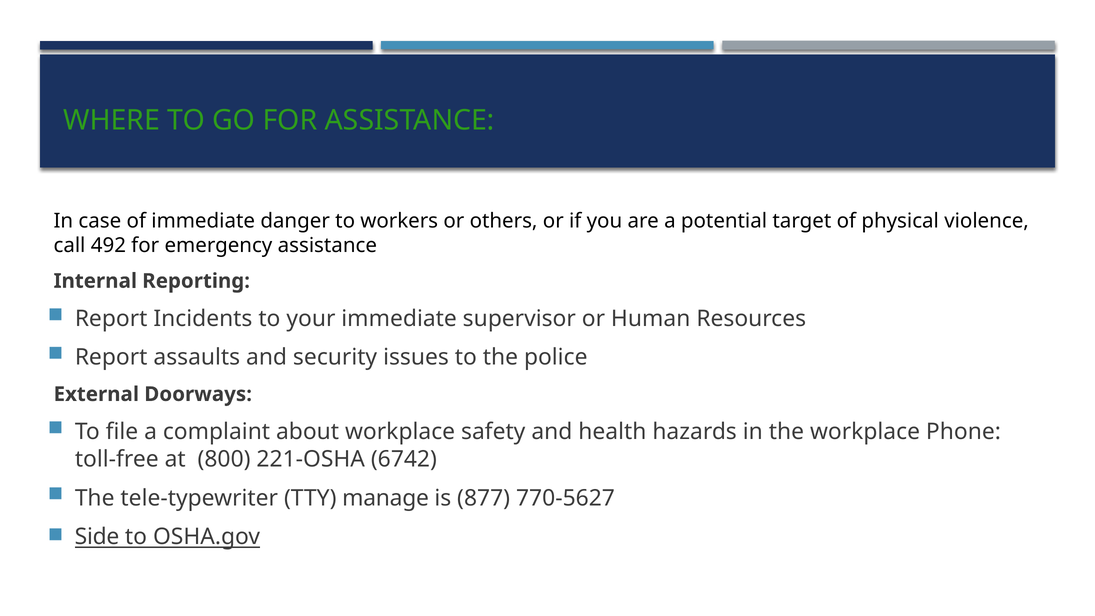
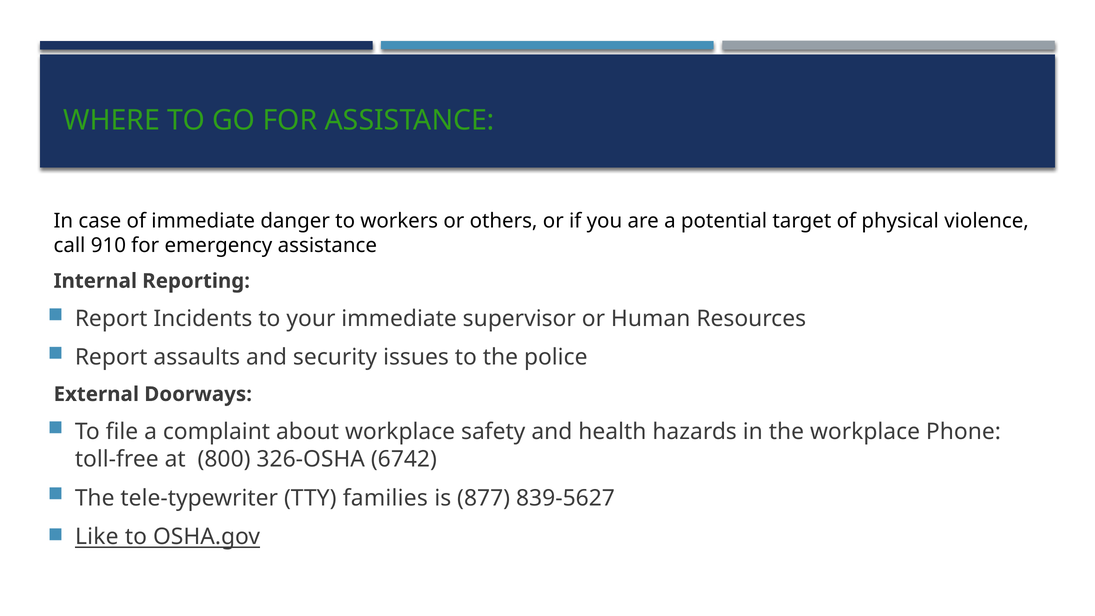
492: 492 -> 910 (108, 245)
221-OSHA: 221-OSHA -> 326-OSHA (311, 459)
manage: manage -> families (385, 498)
770-5627: 770-5627 -> 839-5627 (565, 498)
Side: Side -> Like (97, 537)
